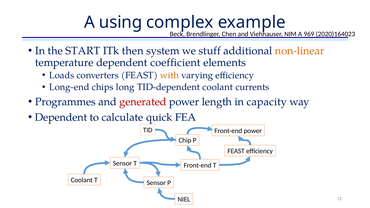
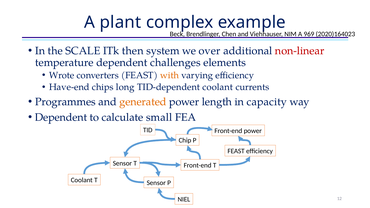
using: using -> plant (120, 22)
START: START -> SCALE (83, 51)
stuff: stuff -> over (210, 51)
non-linear colour: orange -> red (300, 51)
coefficient: coefficient -> challenges (175, 63)
Loads: Loads -> Wrote (62, 75)
Long-end: Long-end -> Have-end (69, 87)
generated colour: red -> orange (143, 102)
quick: quick -> small (159, 117)
